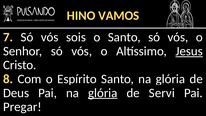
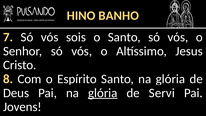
VAMOS: VAMOS -> BANHO (119, 16)
Jesus underline: present -> none (189, 51)
Pregar: Pregar -> Jovens (22, 107)
